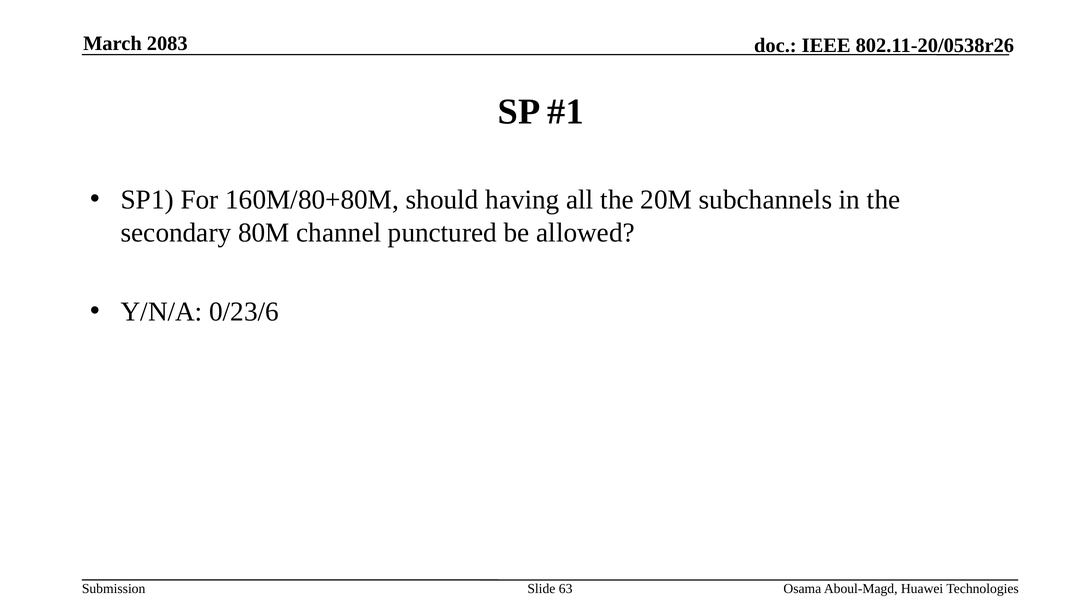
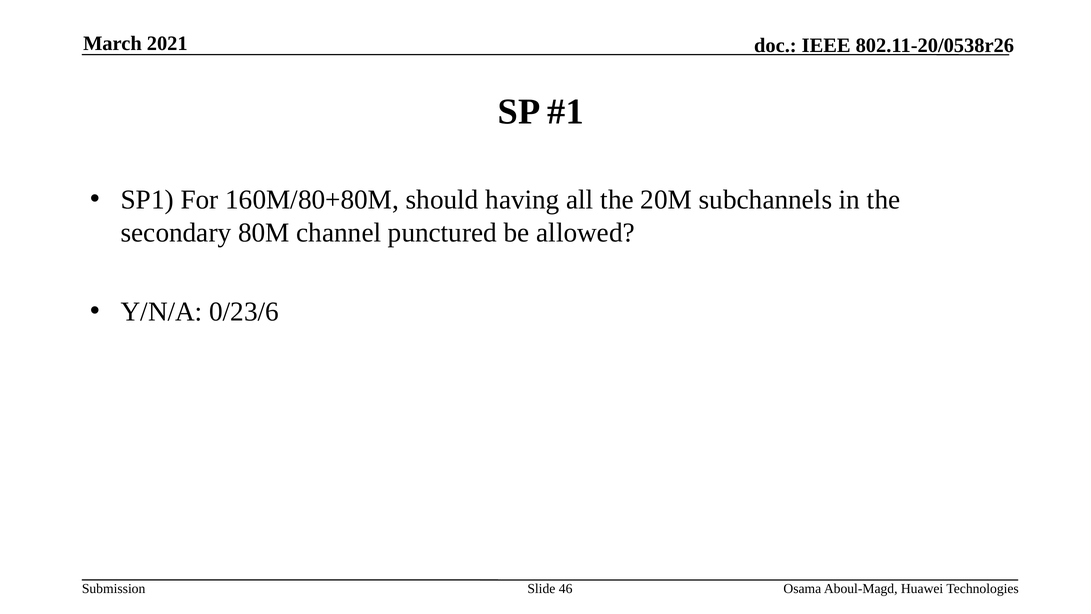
2083: 2083 -> 2021 (167, 43)
63: 63 -> 46 (566, 589)
